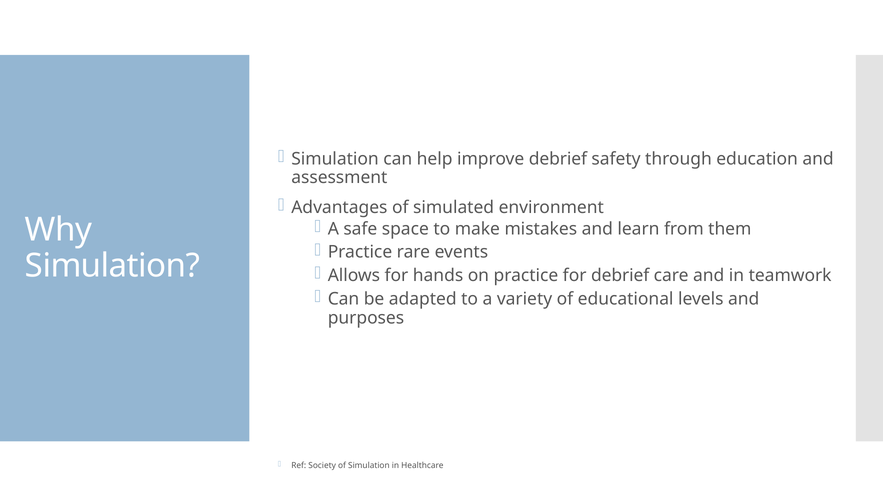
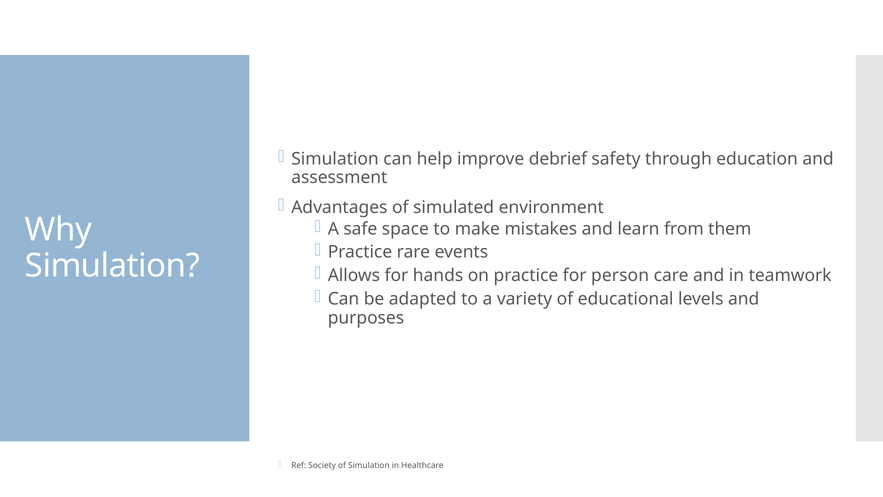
for debrief: debrief -> person (620, 276)
